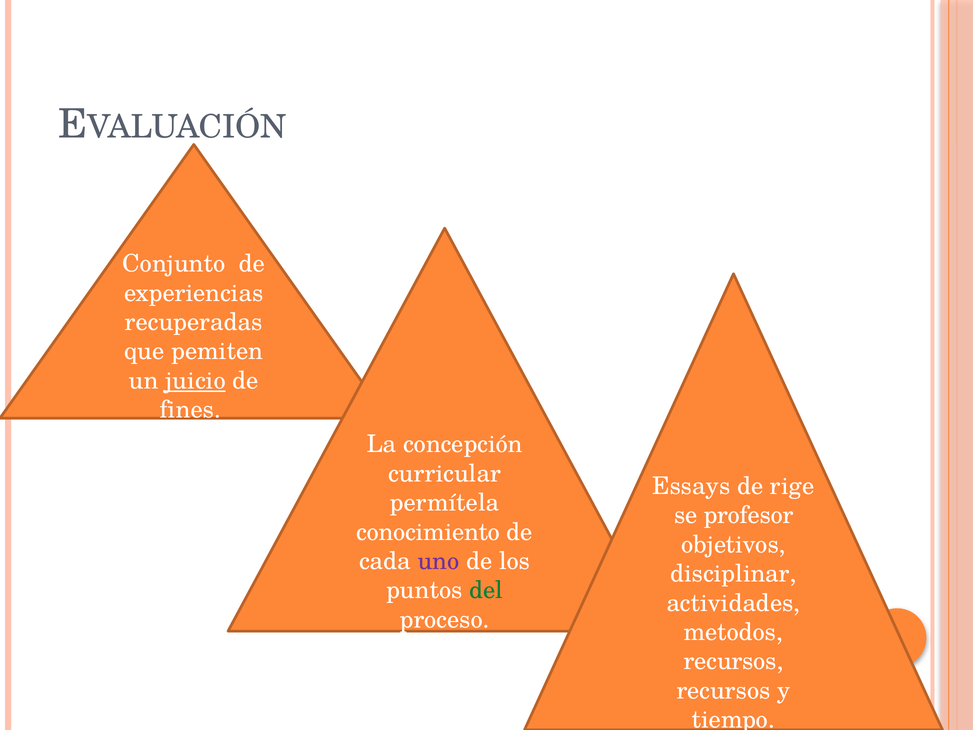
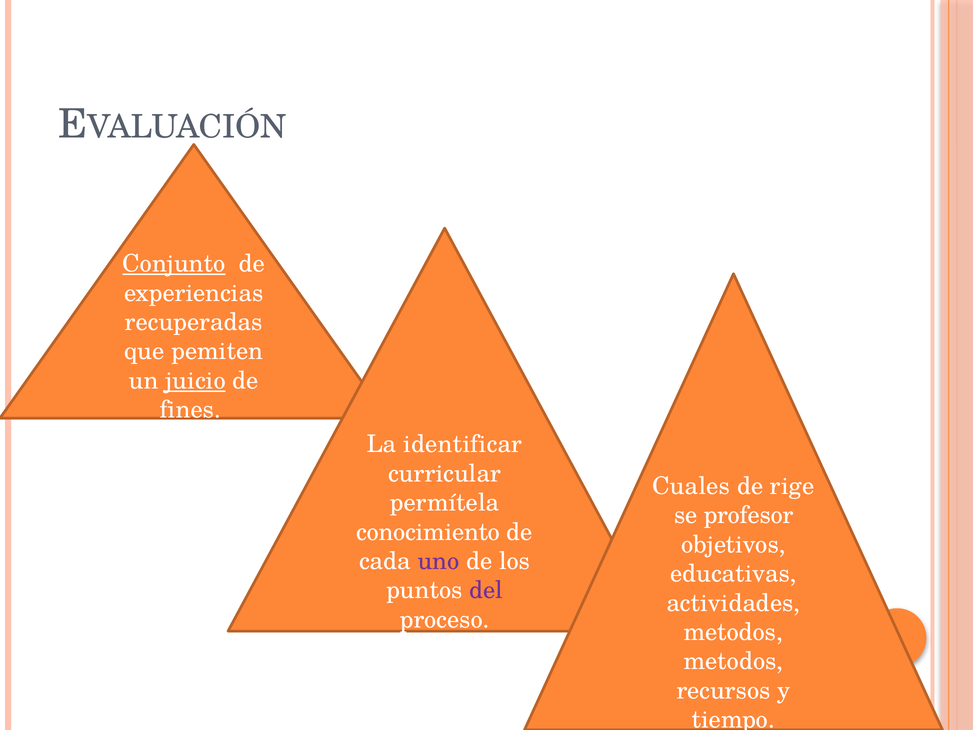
Conjunto underline: none -> present (174, 264)
concepción: concepción -> identificar (463, 444)
Essays: Essays -> Cuales (691, 486)
disciplinar: disciplinar -> educativas (733, 574)
del colour: green -> purple (486, 590)
recursos: recursos -> metodos (733, 661)
